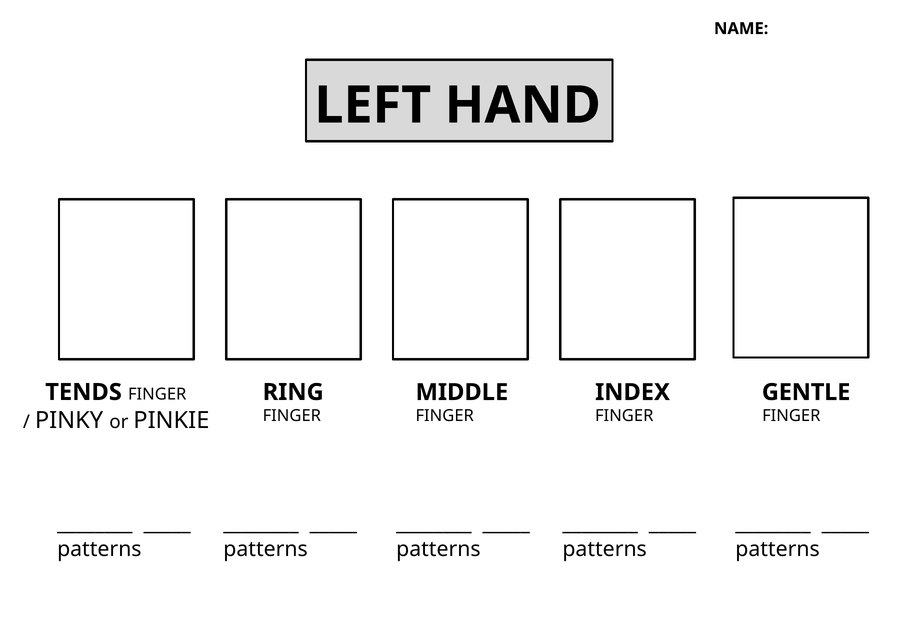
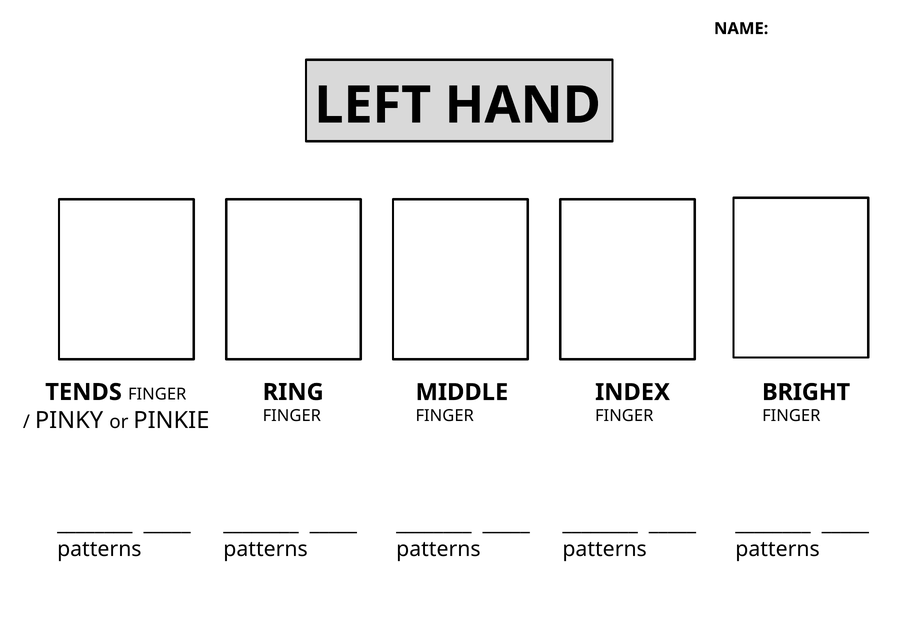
GENTLE: GENTLE -> BRIGHT (806, 392)
